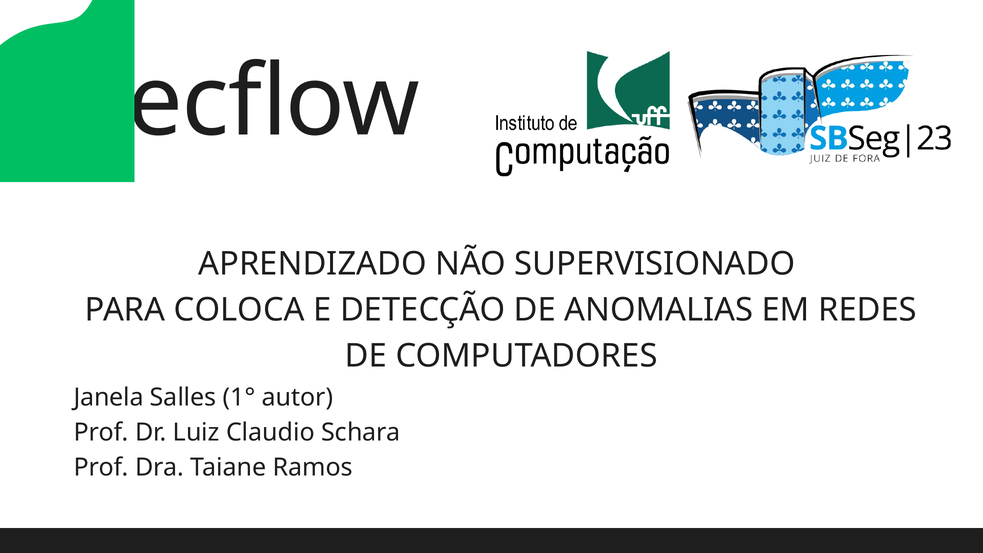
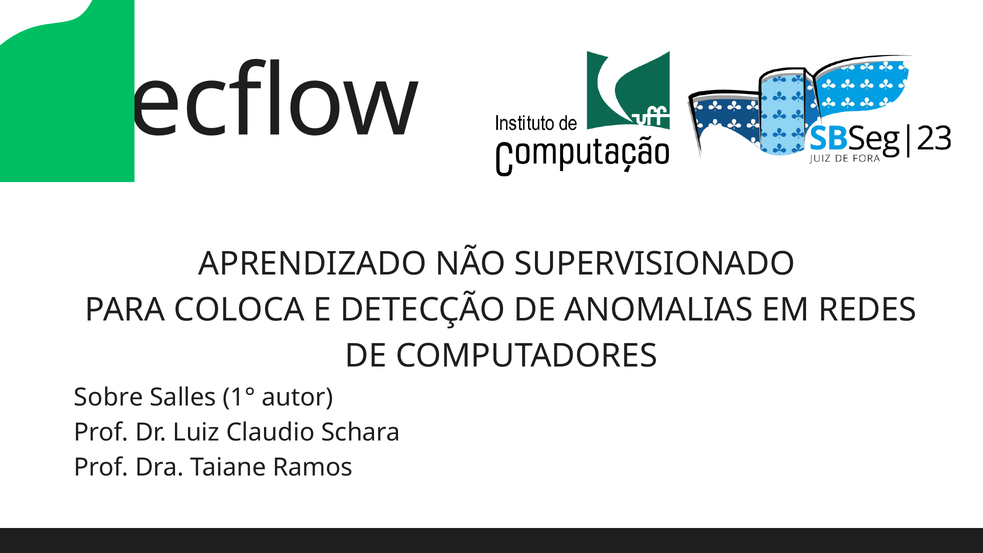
Janela: Janela -> Sobre (109, 398)
